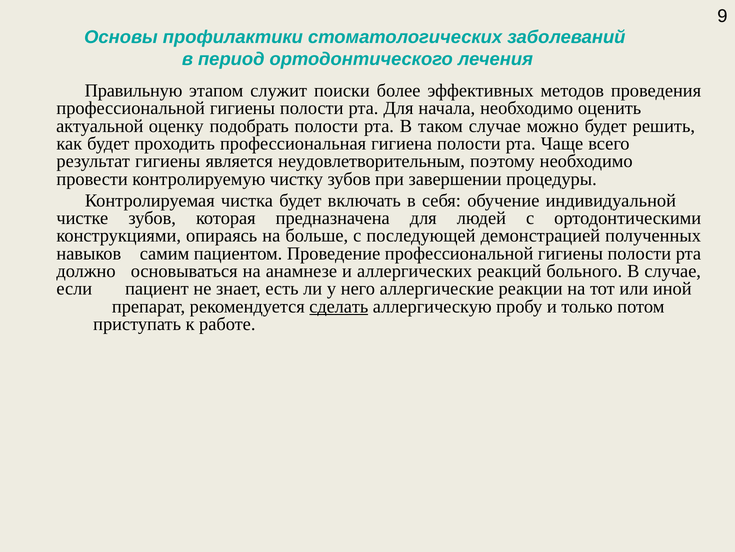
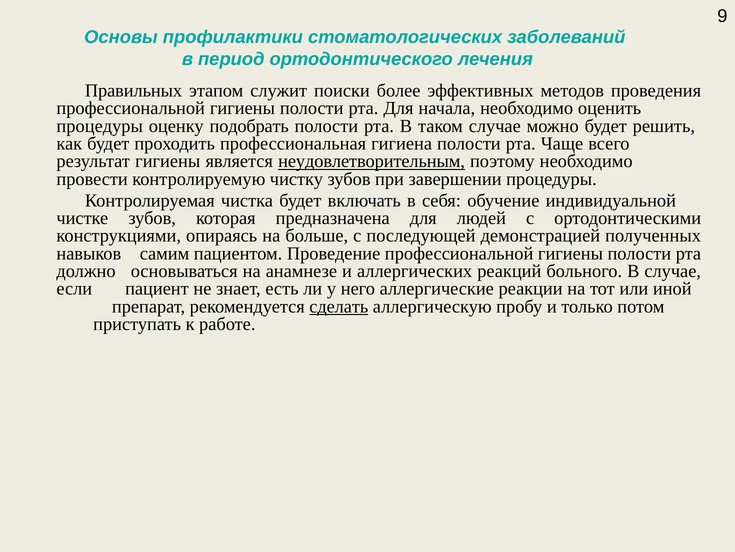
Правильную: Правильную -> Правильных (134, 91)
актуальной: актуальной -> процедуры (100, 126)
неудовлетворительным underline: none -> present (372, 161)
